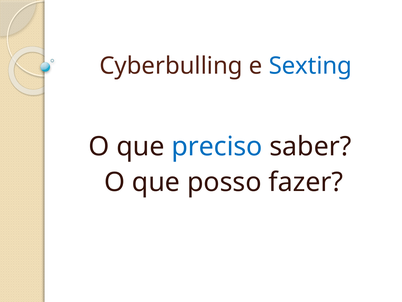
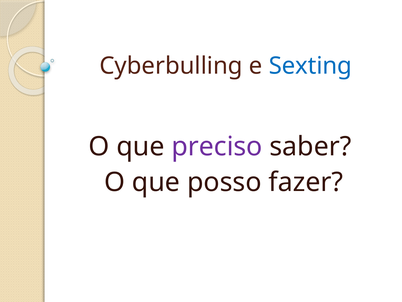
preciso colour: blue -> purple (217, 146)
